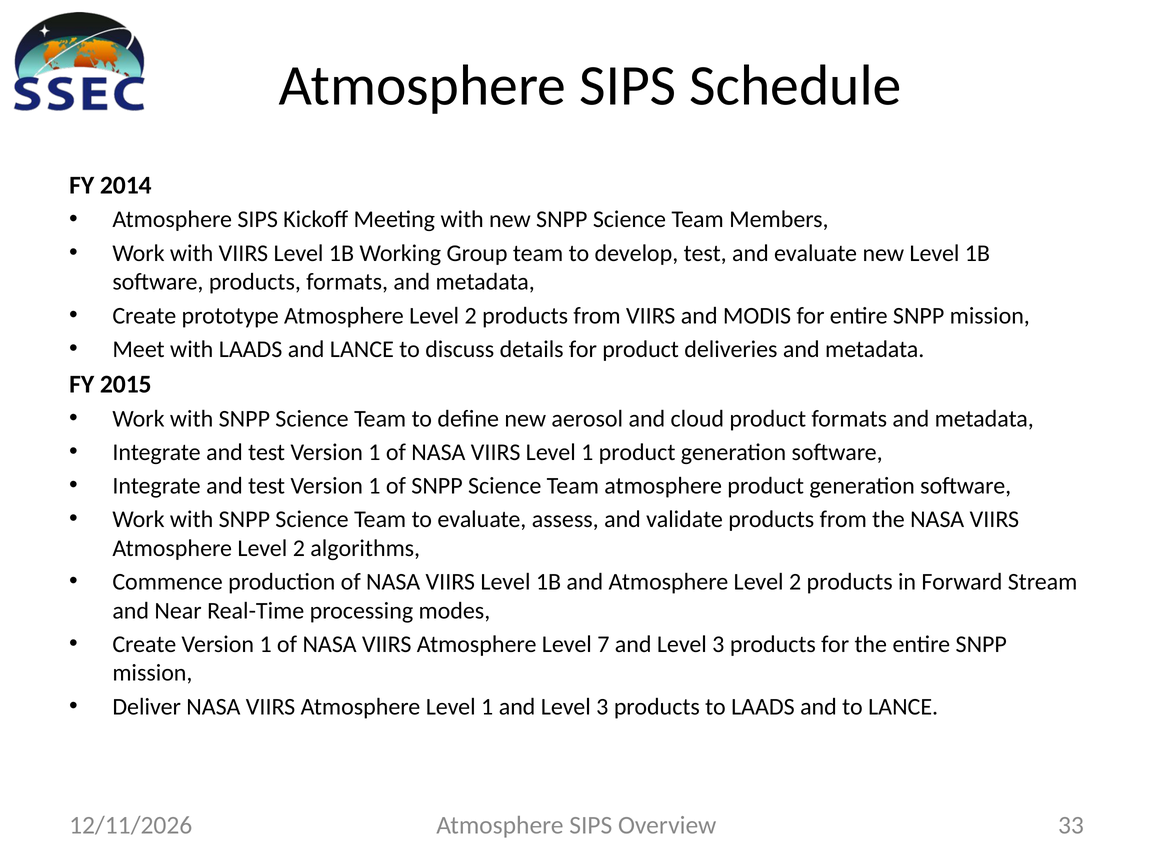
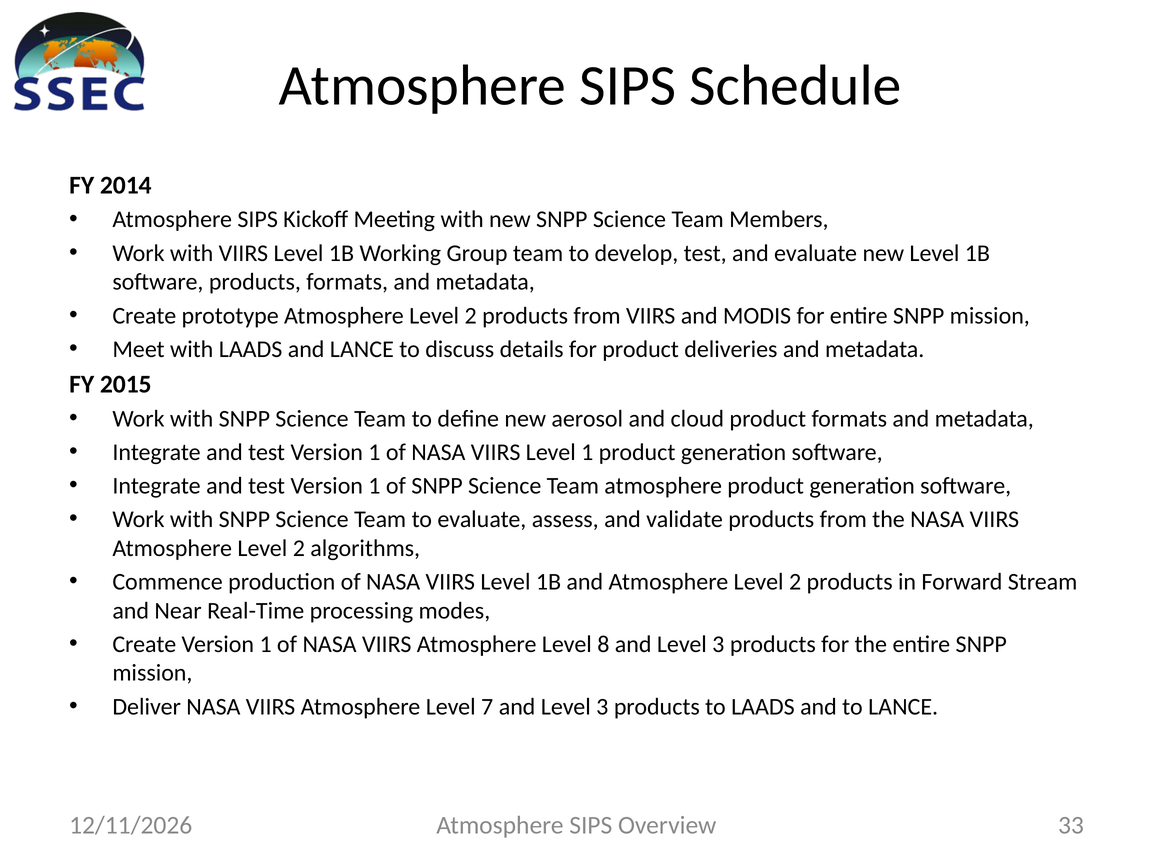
7: 7 -> 8 (603, 645)
Atmosphere Level 1: 1 -> 7 (487, 707)
